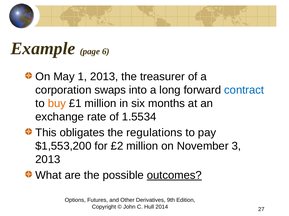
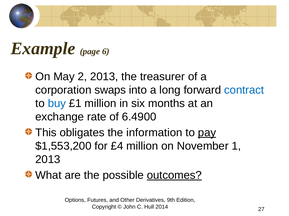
1: 1 -> 2 (82, 77)
buy colour: orange -> blue (57, 104)
1.5534: 1.5534 -> 6.4900 (139, 117)
regulations: regulations -> information (154, 133)
pay underline: none -> present (207, 133)
£2: £2 -> £4 (117, 147)
3: 3 -> 1 (236, 147)
